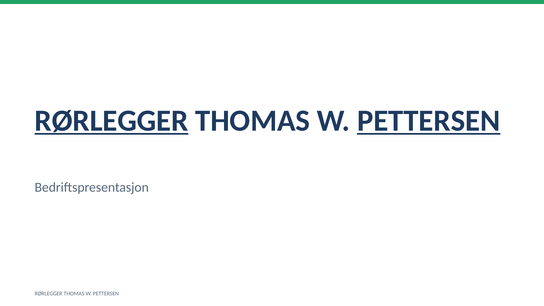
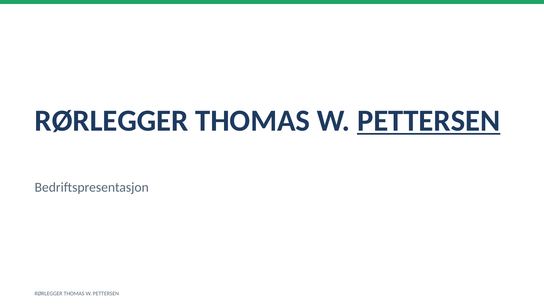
RØRLEGGER underline: present -> none (111, 121)
